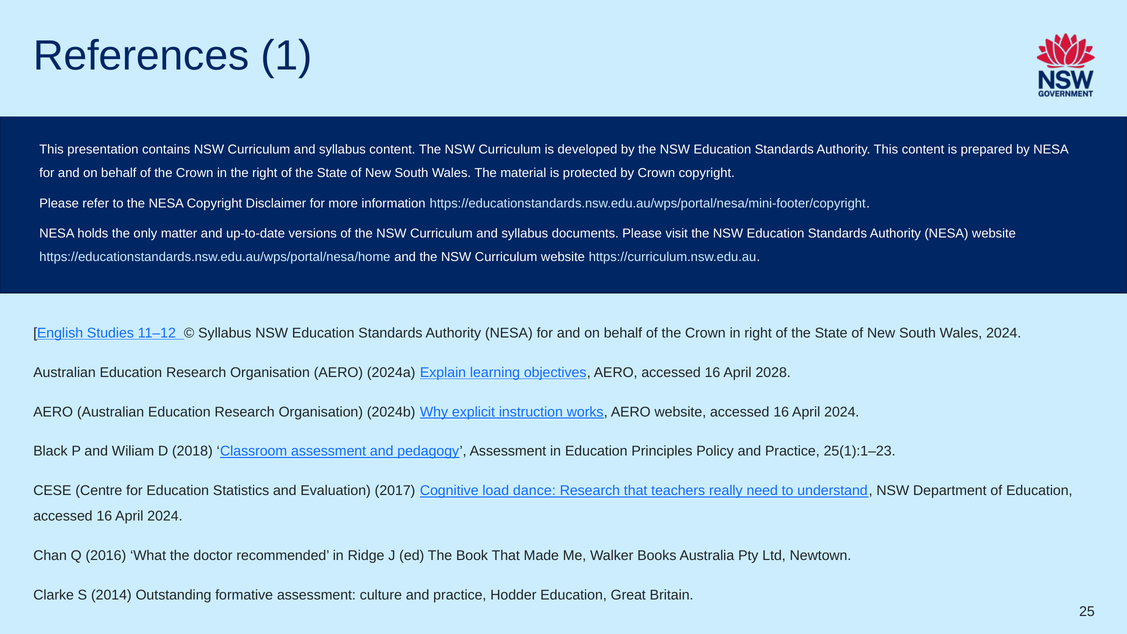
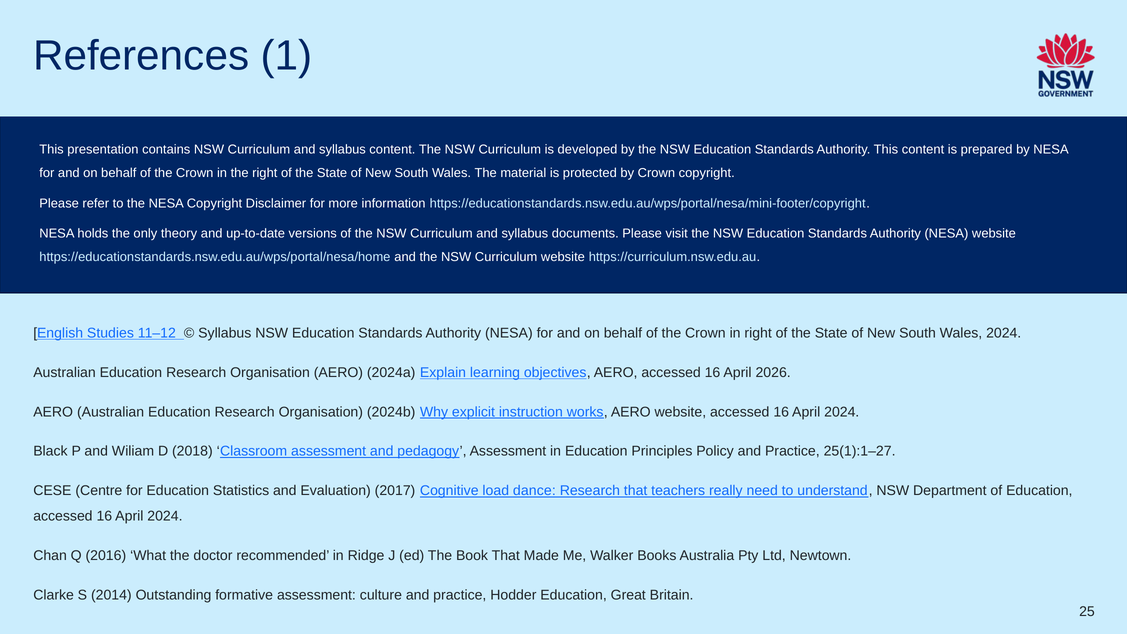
matter: matter -> theory (179, 234)
2028: 2028 -> 2026 (773, 372)
25(1):1–23: 25(1):1–23 -> 25(1):1–27 (860, 451)
